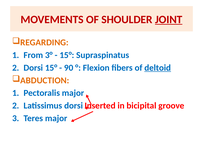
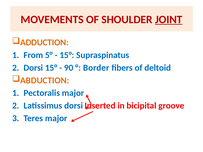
REGARDING: REGARDING -> ADDUCTION (44, 43)
3°: 3° -> 5° (49, 55)
Flexion: Flexion -> Border (96, 68)
deltoid underline: present -> none (158, 68)
